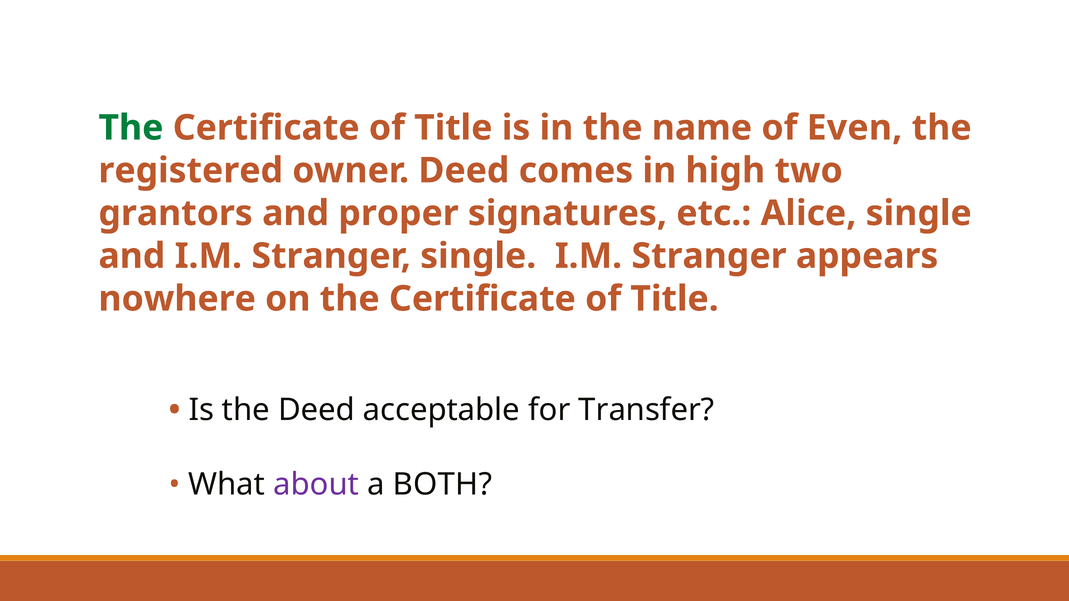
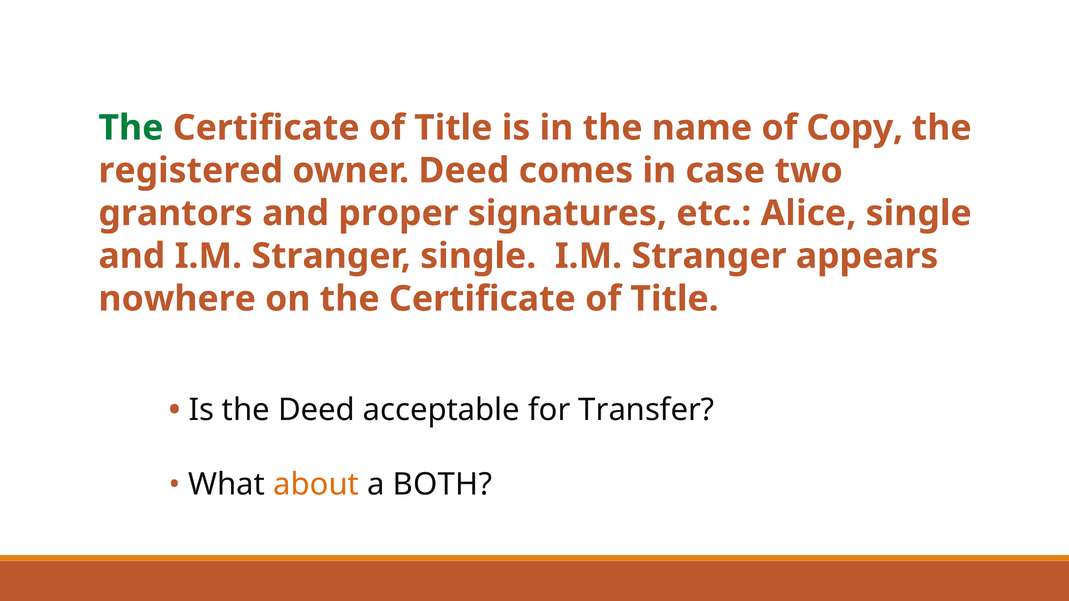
Even: Even -> Copy (855, 128)
high: high -> case (725, 171)
about colour: purple -> orange (316, 485)
